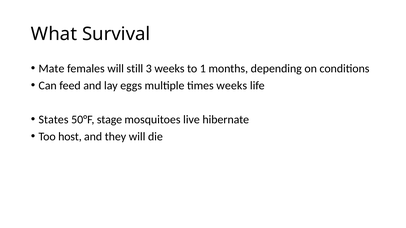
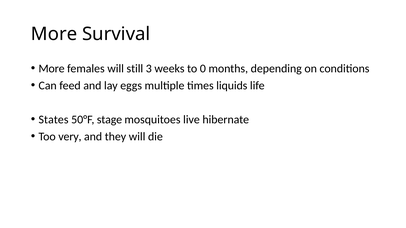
What: What -> More (54, 34)
Mate: Mate -> More (52, 69)
1: 1 -> 0 (203, 69)
times weeks: weeks -> liquids (232, 86)
host: host -> very (70, 137)
